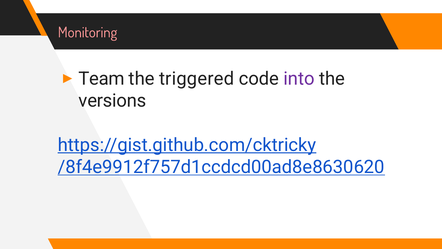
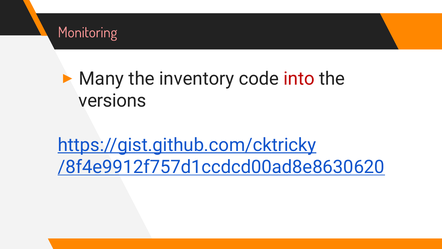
Team: Team -> Many (101, 79)
triggered: triggered -> inventory (197, 79)
into colour: purple -> red (299, 79)
